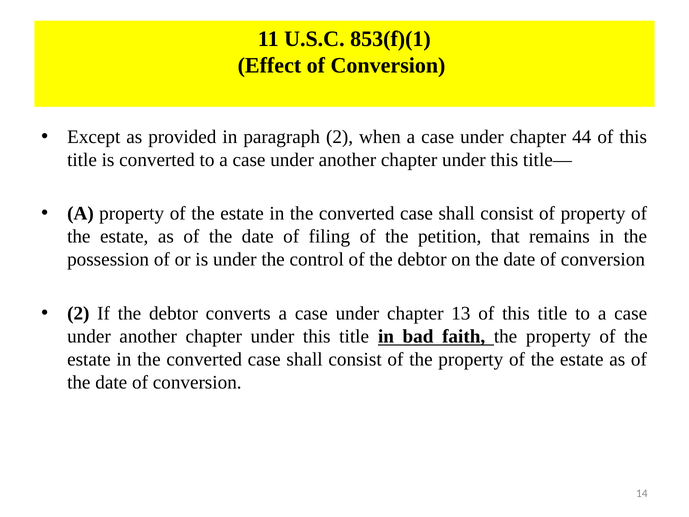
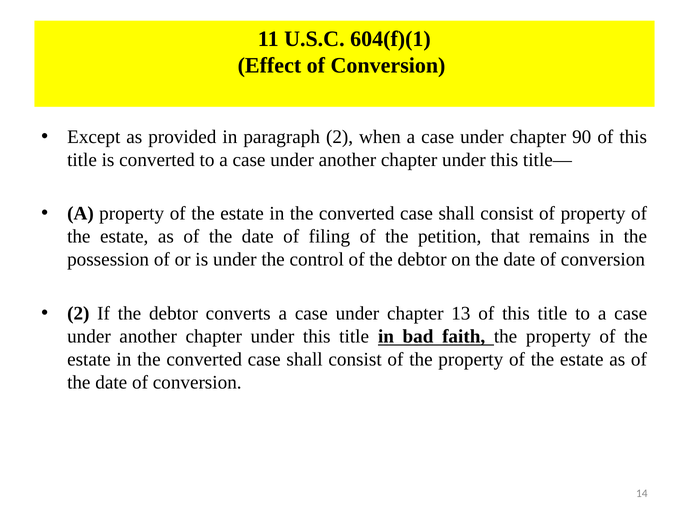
853(f)(1: 853(f)(1 -> 604(f)(1 (390, 39)
44: 44 -> 90 (582, 137)
